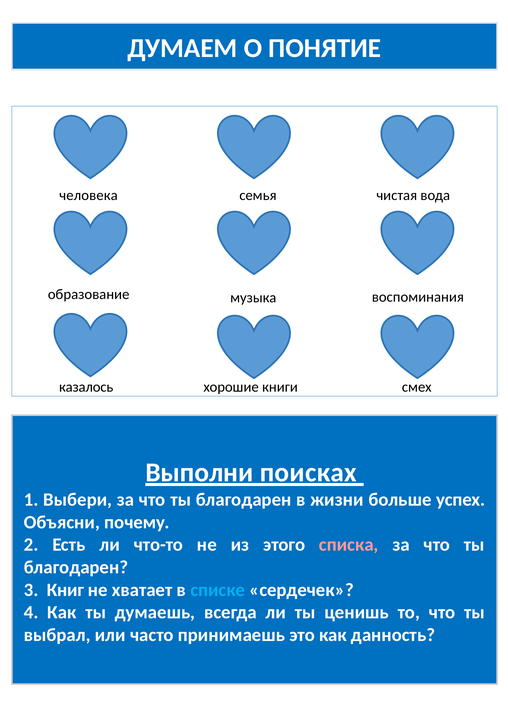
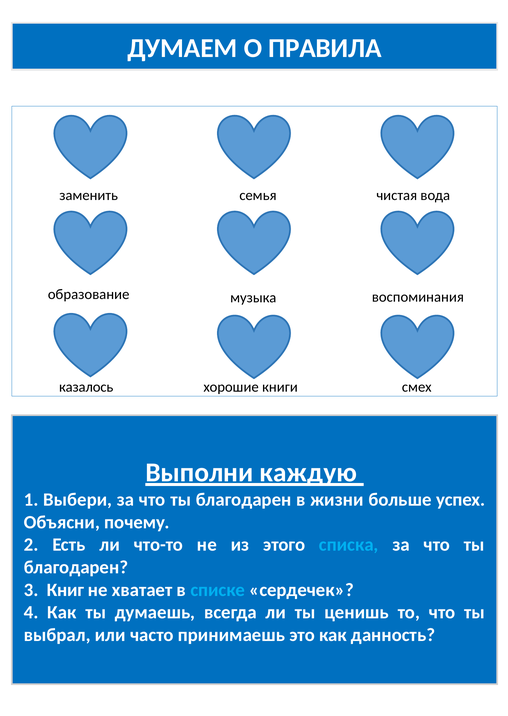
ПОНЯТИЕ: ПОНЯТИЕ -> ПРАВИЛА (325, 48)
человека: человека -> заменить (89, 195)
поисках: поисках -> каждую (308, 473)
списка colour: pink -> light blue (349, 545)
